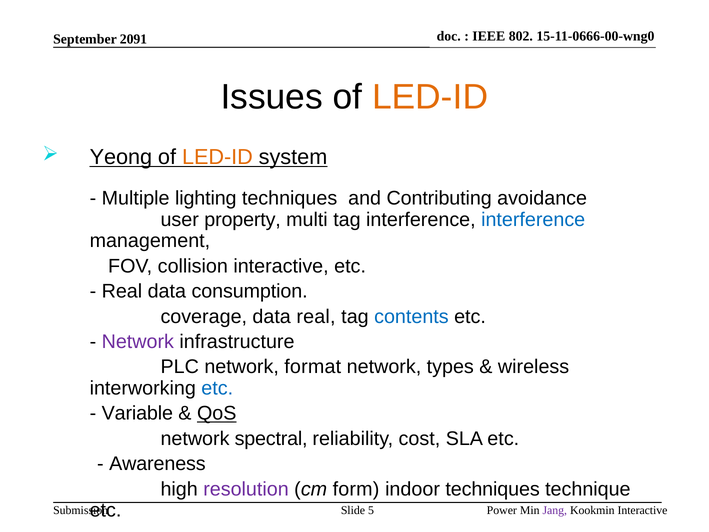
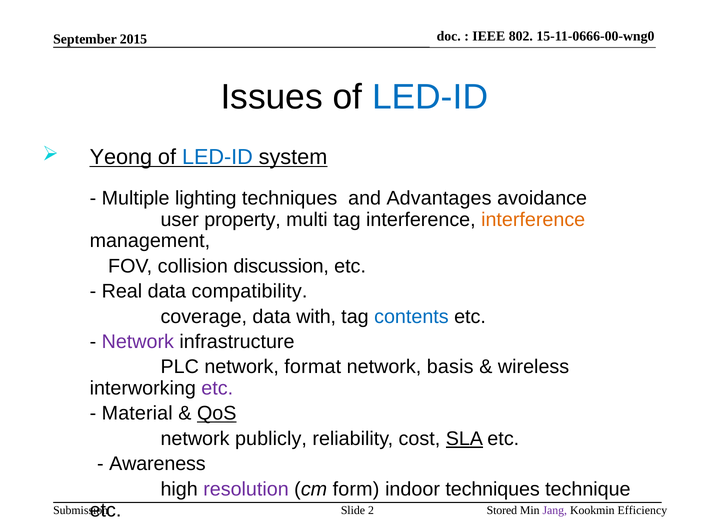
2091: 2091 -> 2015 (133, 39)
LED-ID colour: orange -> blue (430, 97)
LED-ID colour: orange -> blue (217, 157)
Contributing: Contributing -> Advantages (439, 198)
interference colour: blue -> orange (533, 220)
collision interactive: interactive -> discussion (281, 266)
consumption: consumption -> compatibility (249, 291)
data real: real -> with (316, 316)
types: types -> basis (450, 367)
etc colour: blue -> purple (217, 388)
Variable: Variable -> Material (137, 413)
spectral: spectral -> publicly (271, 438)
SLA underline: none -> present (464, 438)
5: 5 -> 2 (371, 510)
Power: Power -> Stored (502, 510)
Kookmin Interactive: Interactive -> Efficiency (642, 510)
